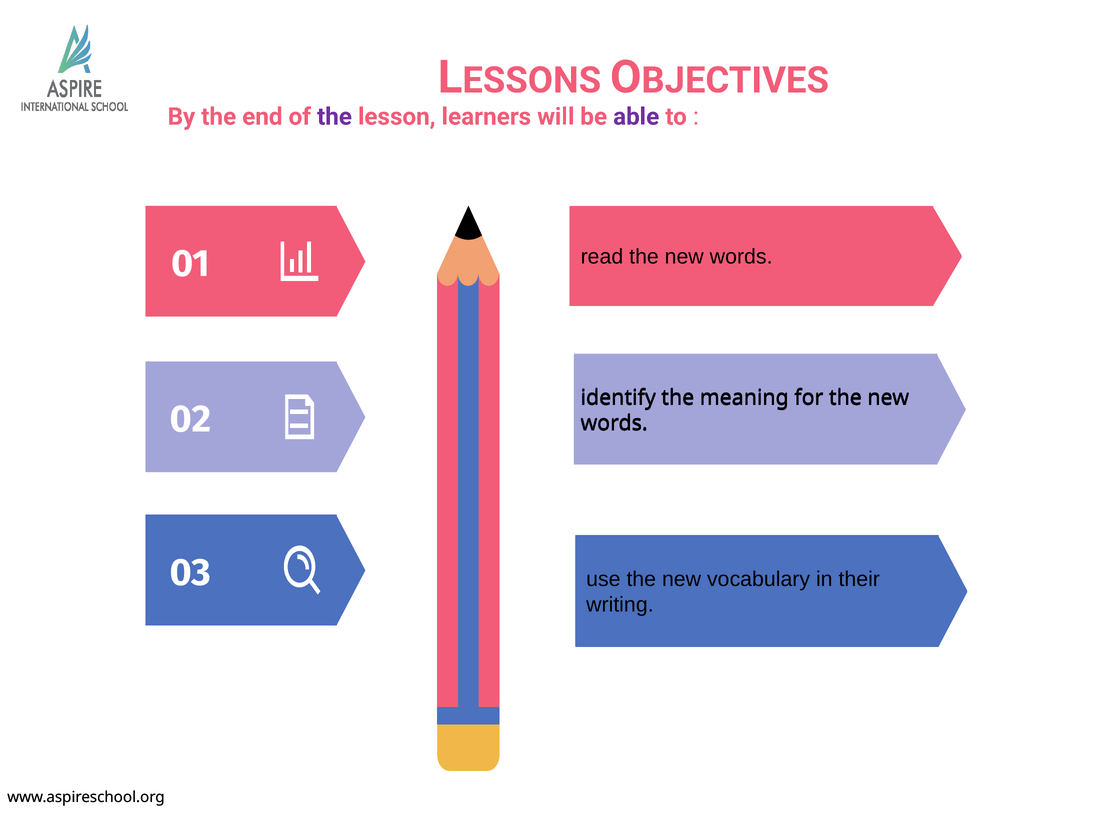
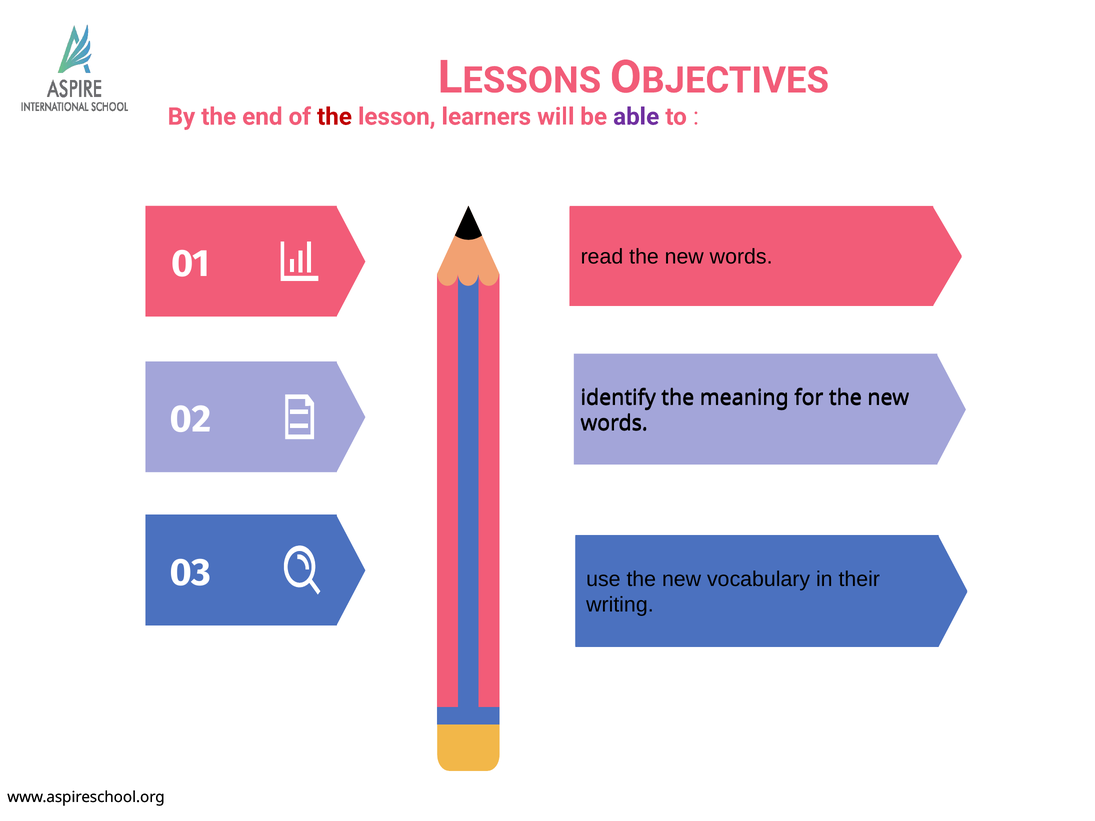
the colour: purple -> red (334, 117)
